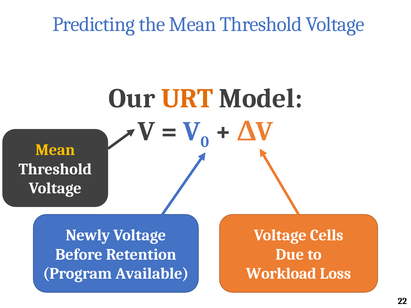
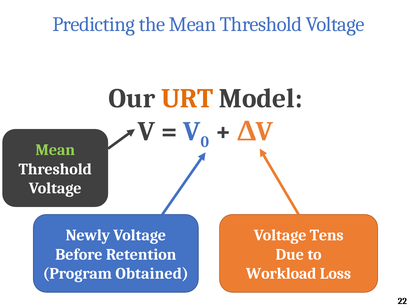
Mean colour: yellow -> light green (55, 150)
Cells: Cells -> Tens (327, 235)
Available: Available -> Obtained (152, 274)
